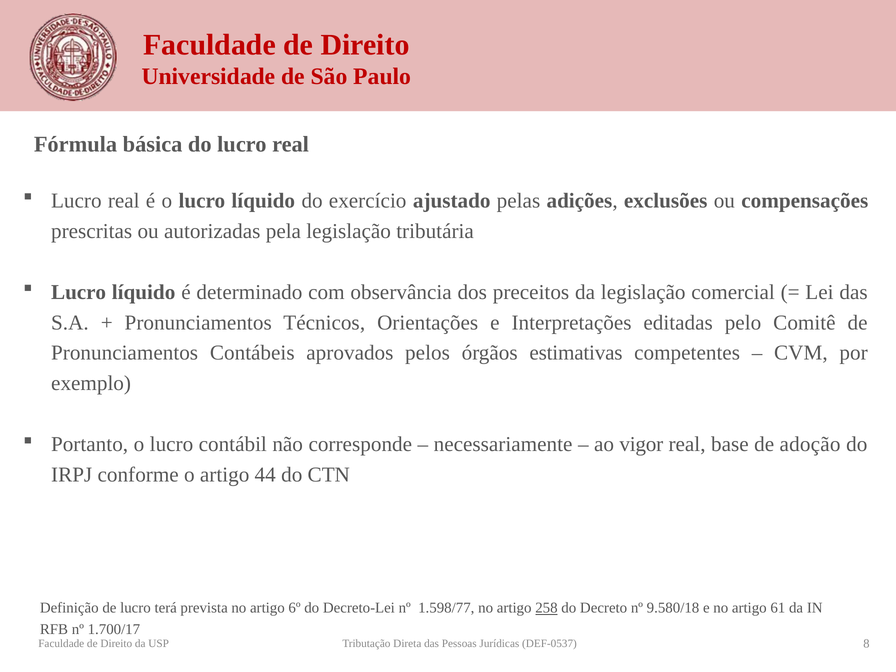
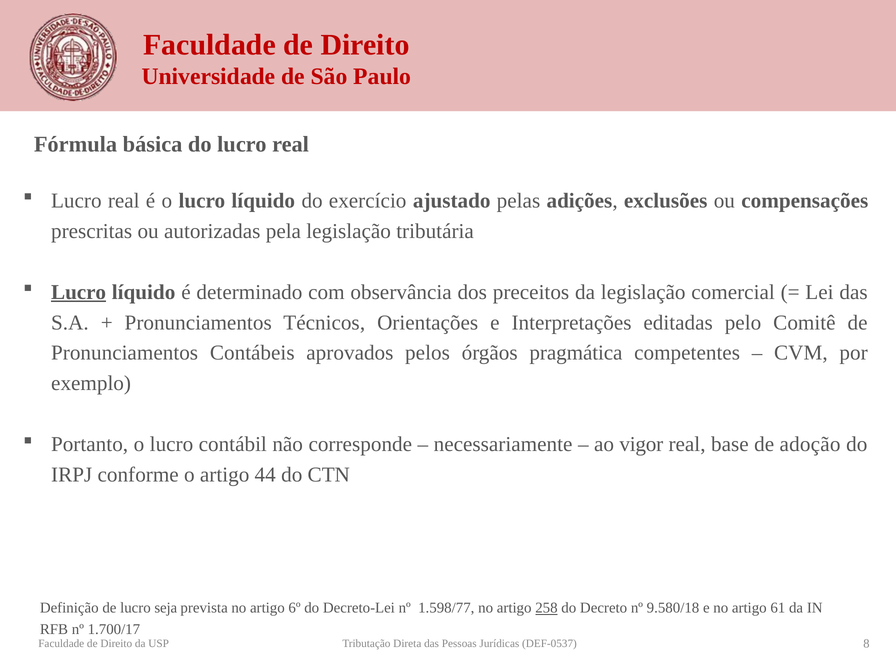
Lucro underline: none -> present (79, 292)
estimativas: estimativas -> pragmática (576, 353)
terá: terá -> seja (166, 608)
